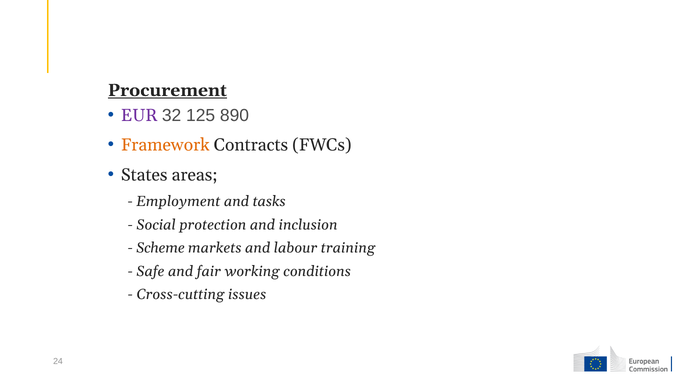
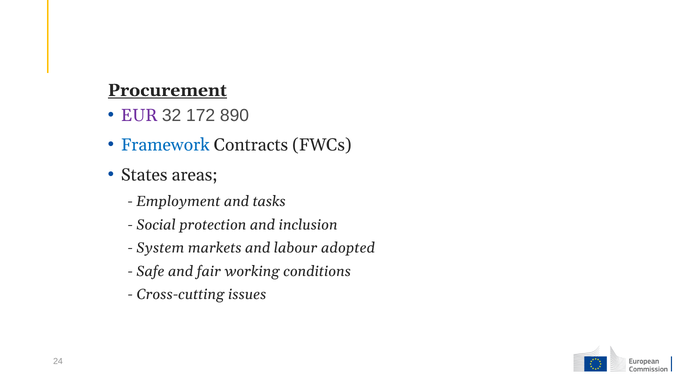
125: 125 -> 172 (201, 116)
Framework colour: orange -> blue (165, 145)
Scheme: Scheme -> System (160, 248)
training: training -> adopted (348, 248)
